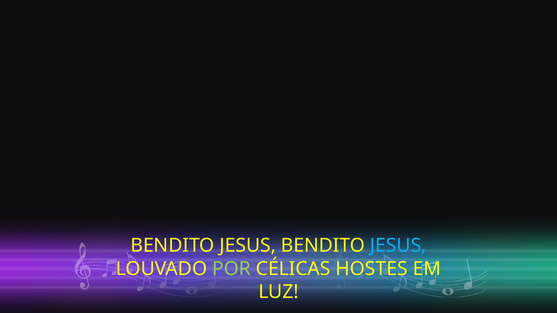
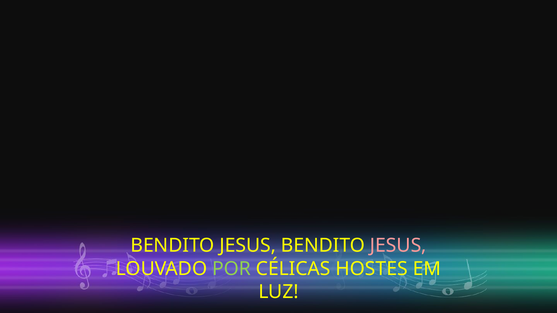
JESUS colour: light blue -> pink (398, 246)
